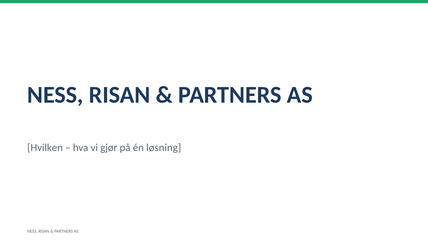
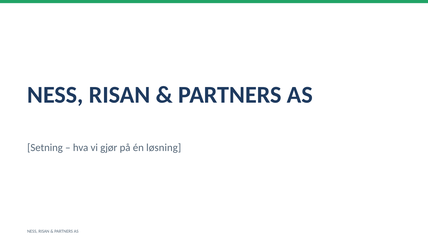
Hvilken: Hvilken -> Setning (45, 147)
